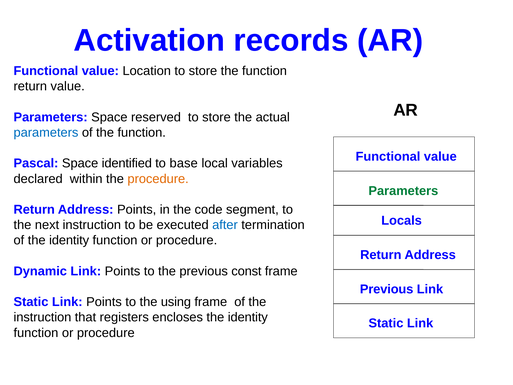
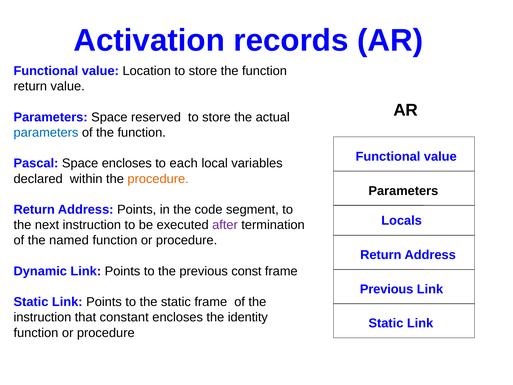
Space identified: identified -> encloses (127, 163)
base: base -> each (184, 163)
Parameters colour: green -> black (403, 191)
after colour: blue -> purple (225, 225)
of the identity: identity -> named (69, 240)
the using: using -> static (176, 302)
registers: registers -> constant (124, 317)
